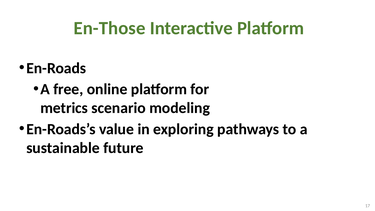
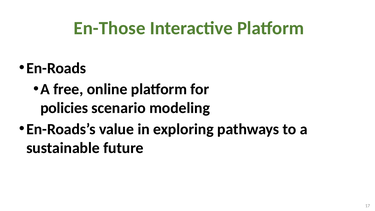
metrics: metrics -> policies (64, 108)
